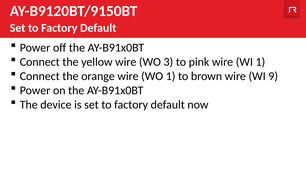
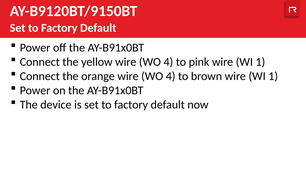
yellow wire WO 3: 3 -> 4 (168, 62)
orange wire WO 1: 1 -> 4 (171, 76)
brown wire WI 9: 9 -> 1 (273, 76)
